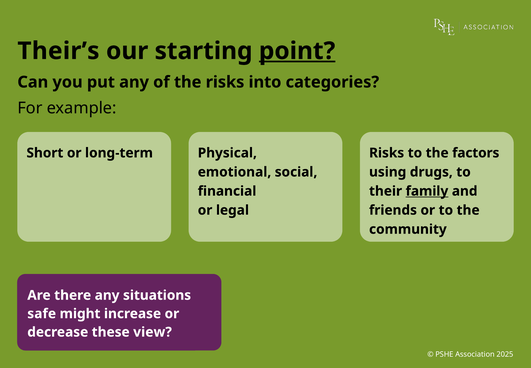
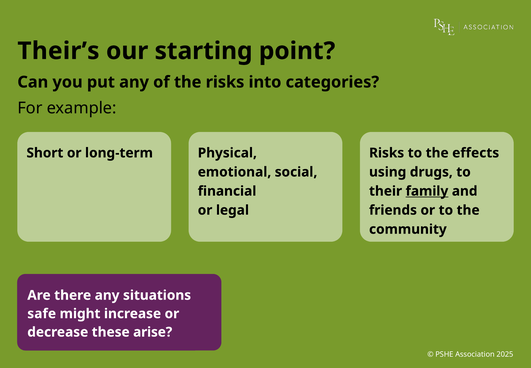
point underline: present -> none (297, 51)
factors: factors -> effects (476, 153)
view: view -> arise (153, 332)
